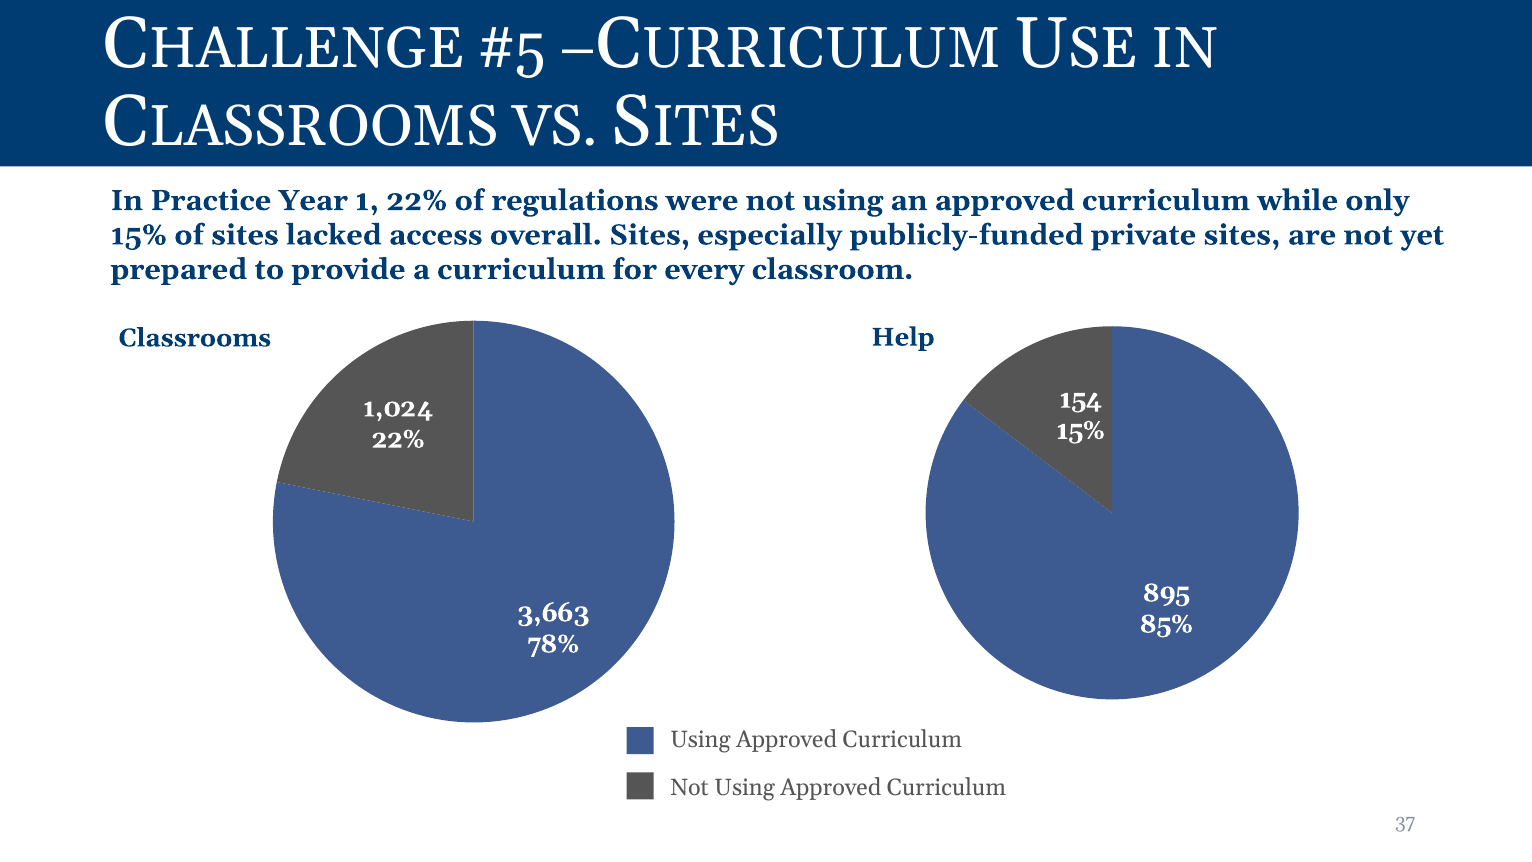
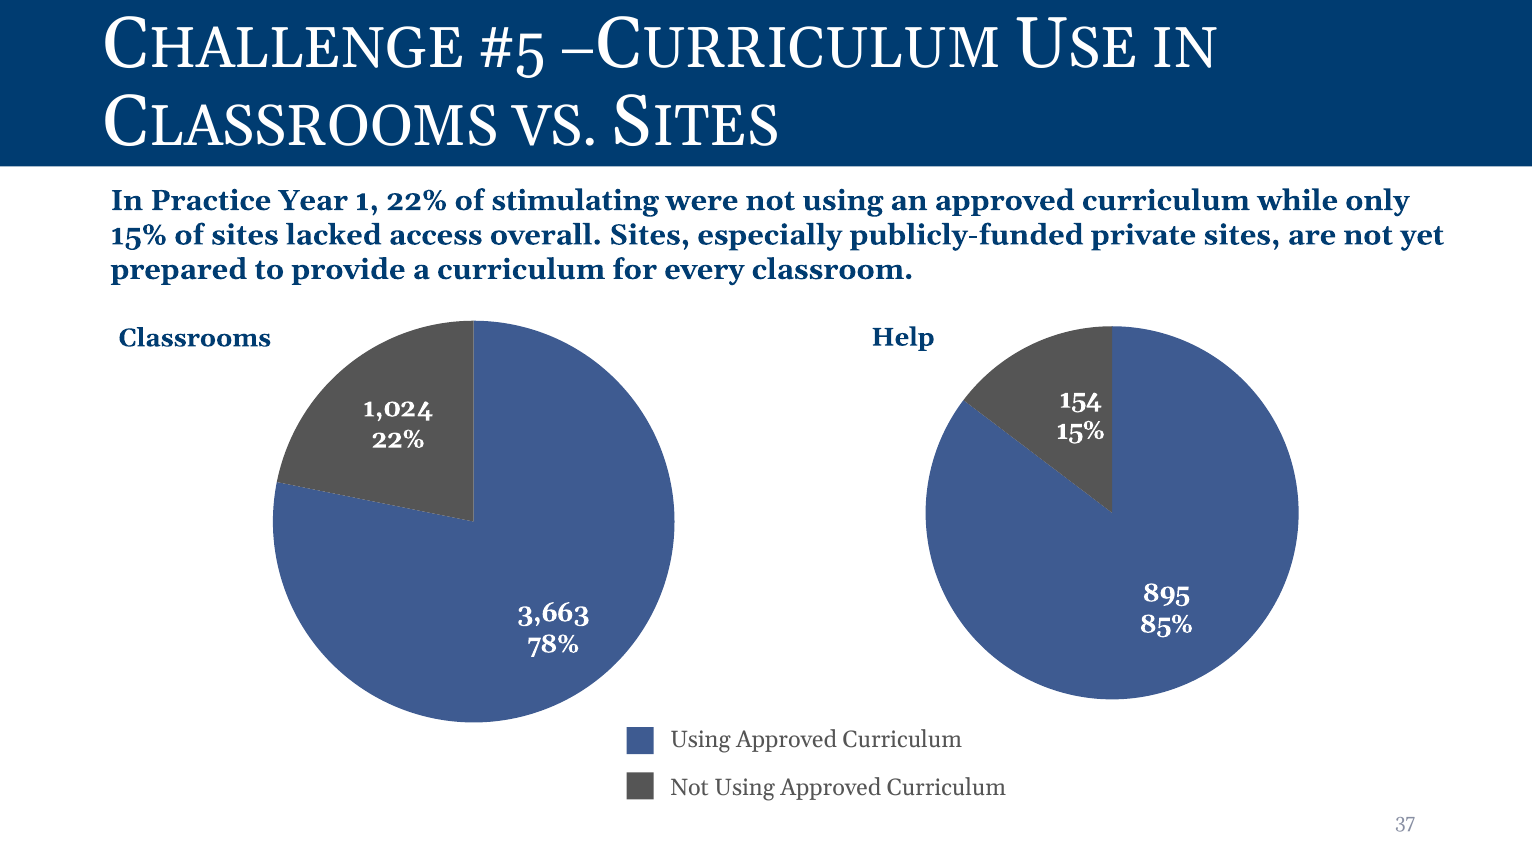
regulations: regulations -> stimulating (575, 200)
